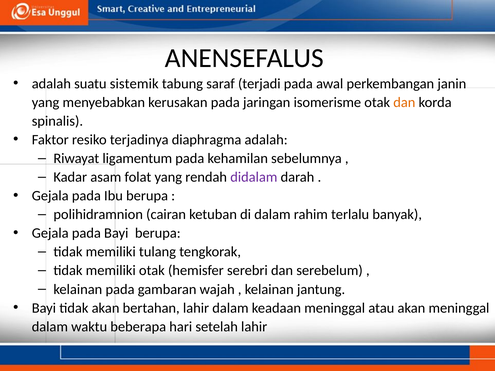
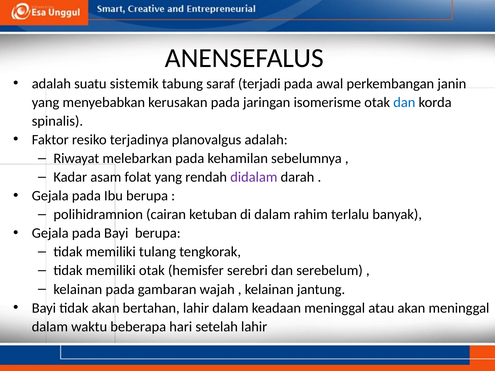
dan colour: orange -> blue (404, 102)
diaphragma: diaphragma -> planovalgus (207, 140)
ligamentum: ligamentum -> melebarkan (137, 158)
